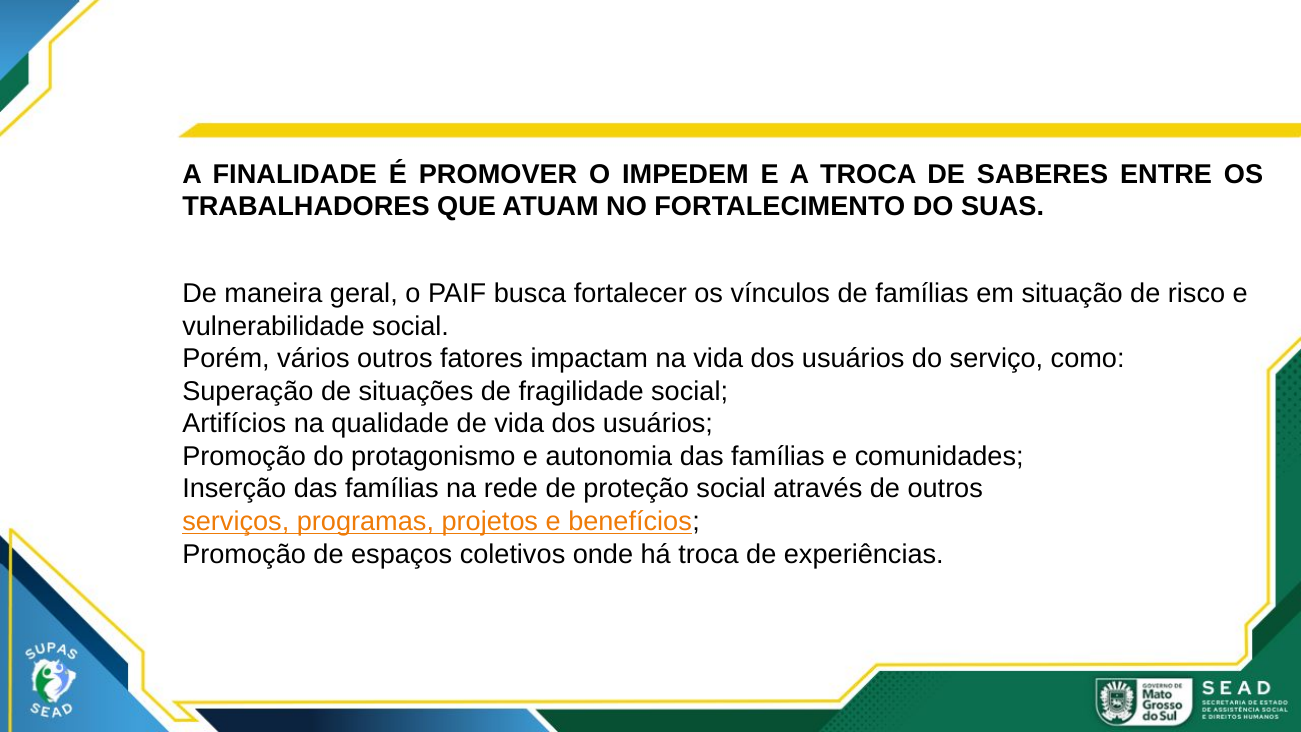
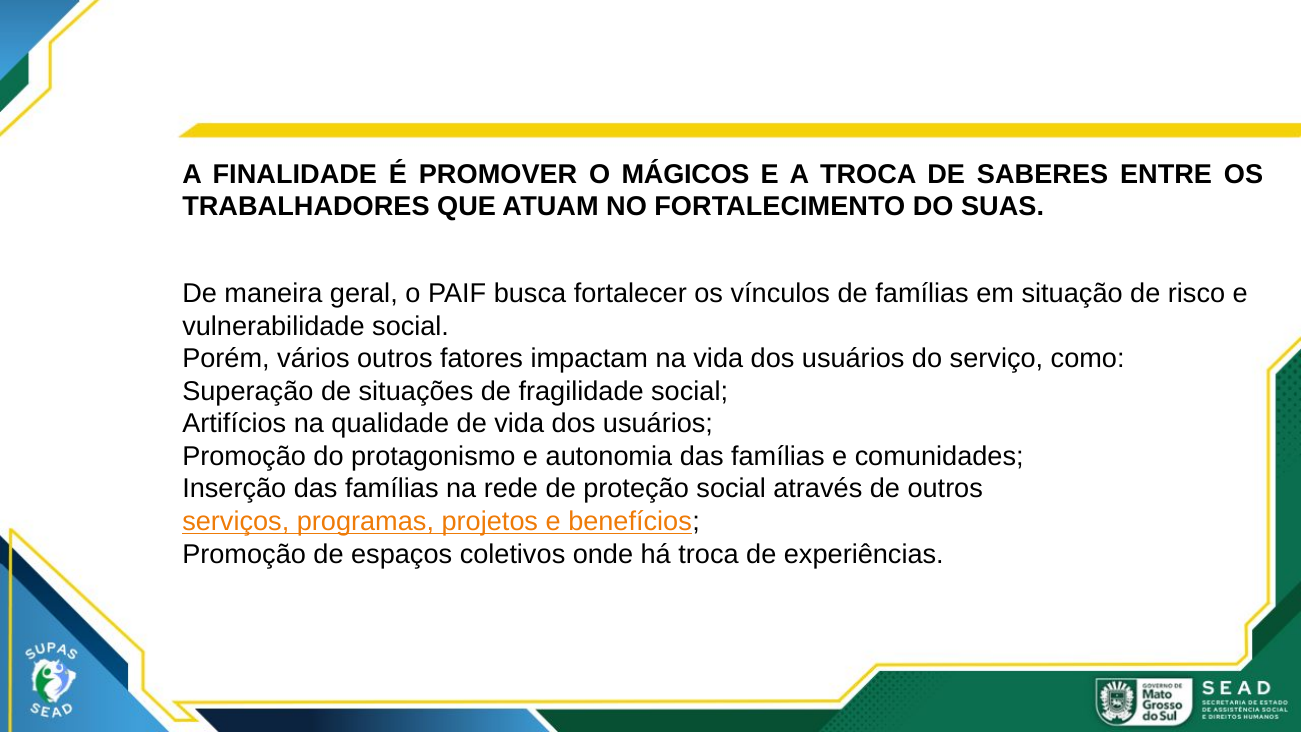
IMPEDEM: IMPEDEM -> MÁGICOS (686, 174)
